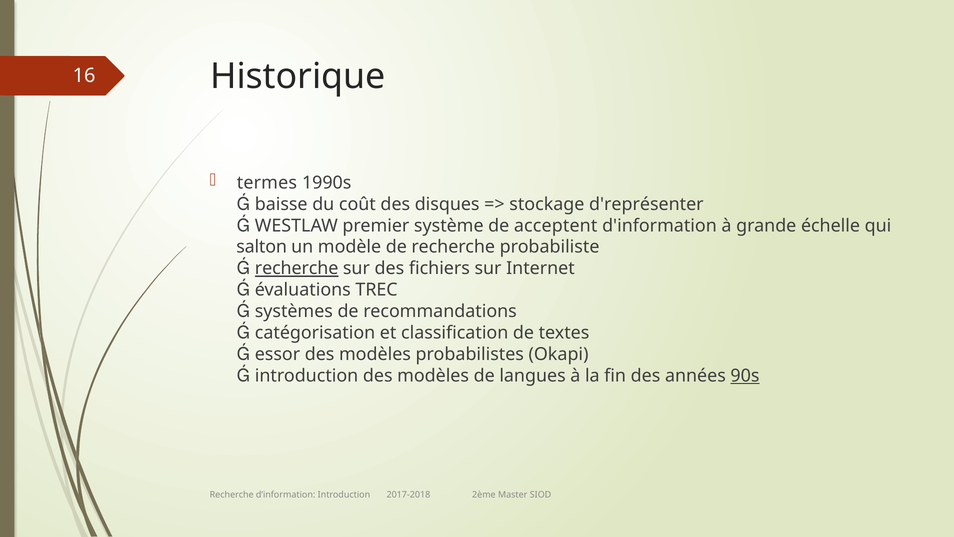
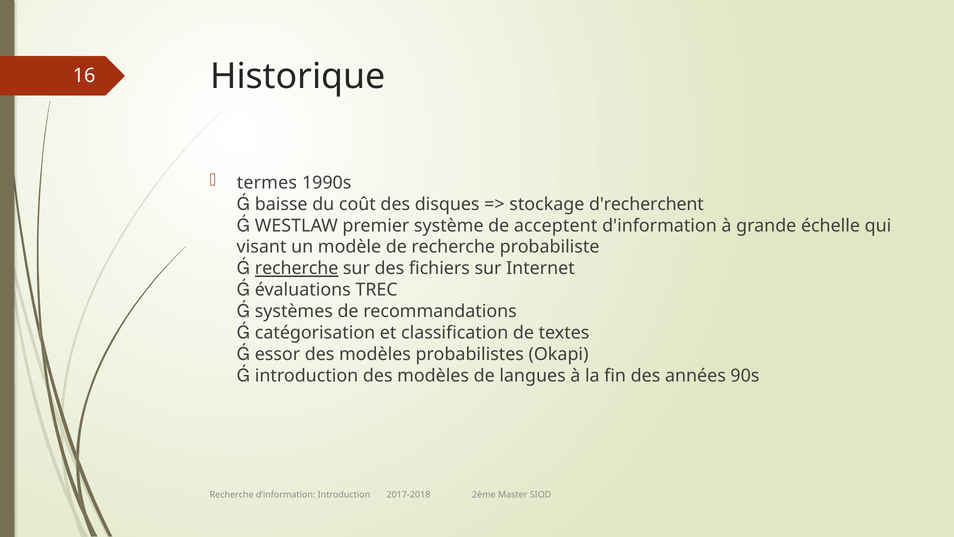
d'représenter: d'représenter -> d'recherchent (646, 204)
salton: salton -> visant (262, 247)
90s underline: present -> none (745, 376)
